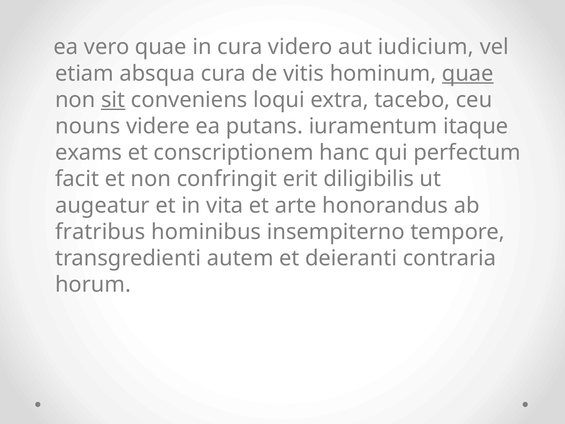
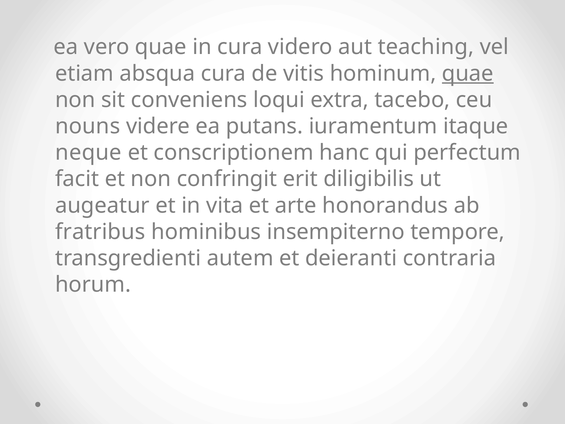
iudicium: iudicium -> teaching (426, 47)
sit underline: present -> none (113, 100)
exams: exams -> neque (88, 153)
